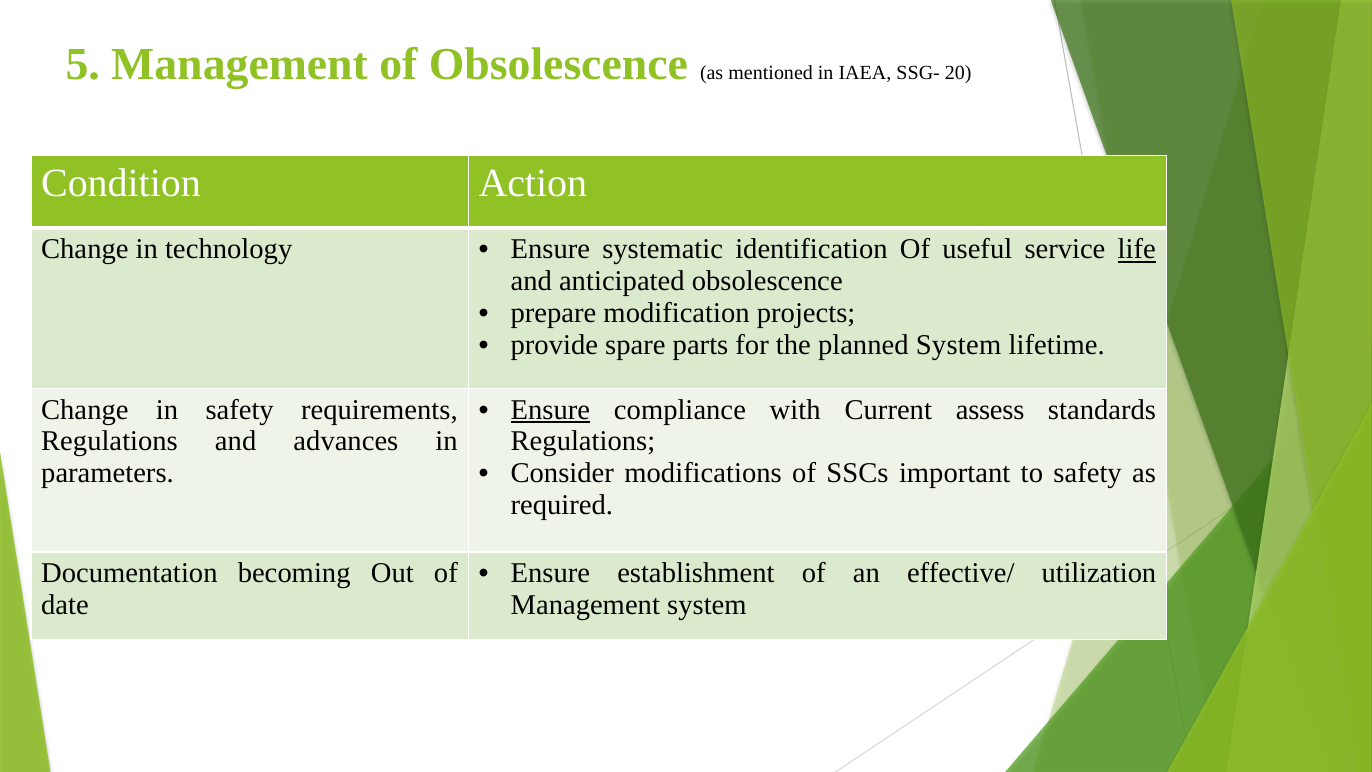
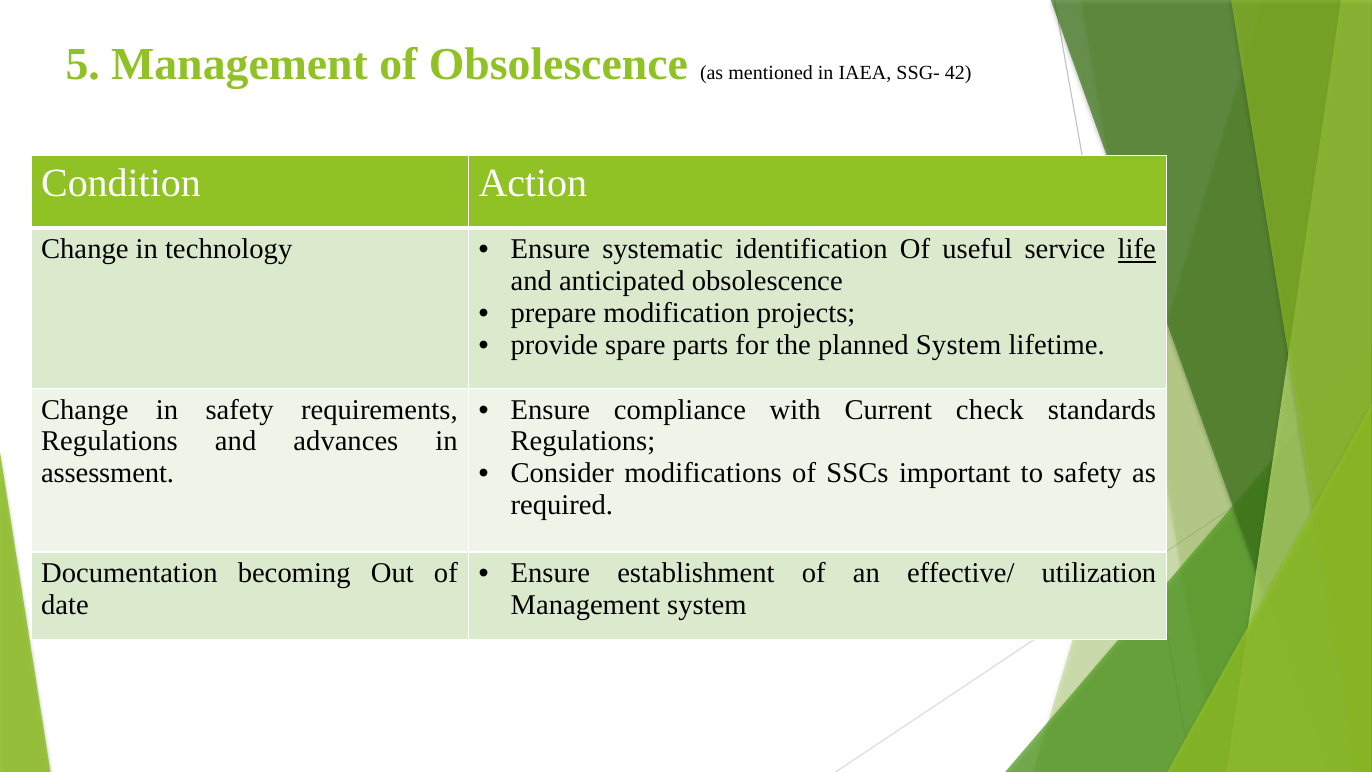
20: 20 -> 42 (958, 73)
Ensure underline: present -> none (550, 410)
assess: assess -> check (990, 410)
parameters: parameters -> assessment (108, 473)
